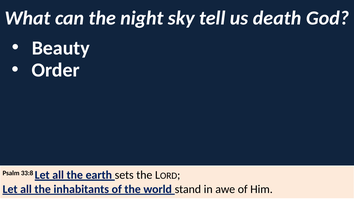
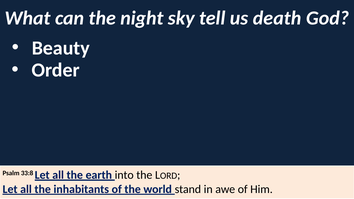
sets: sets -> into (124, 175)
